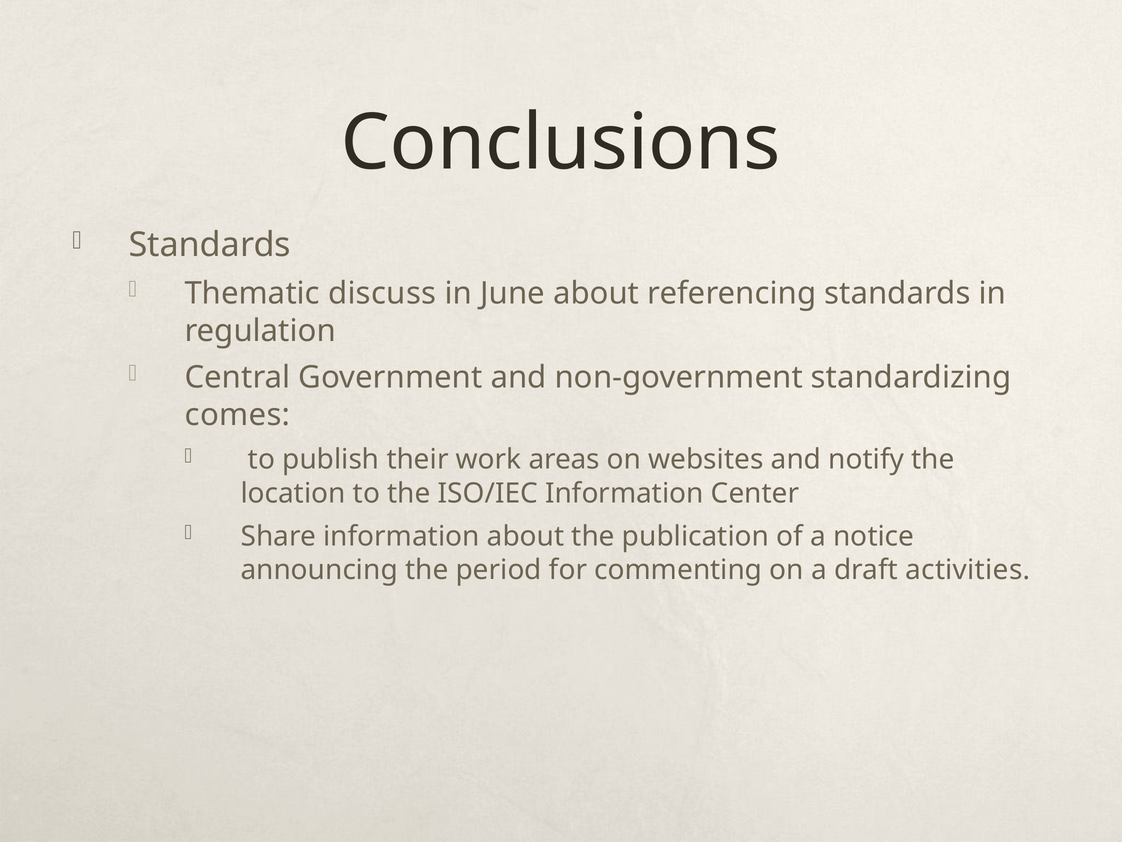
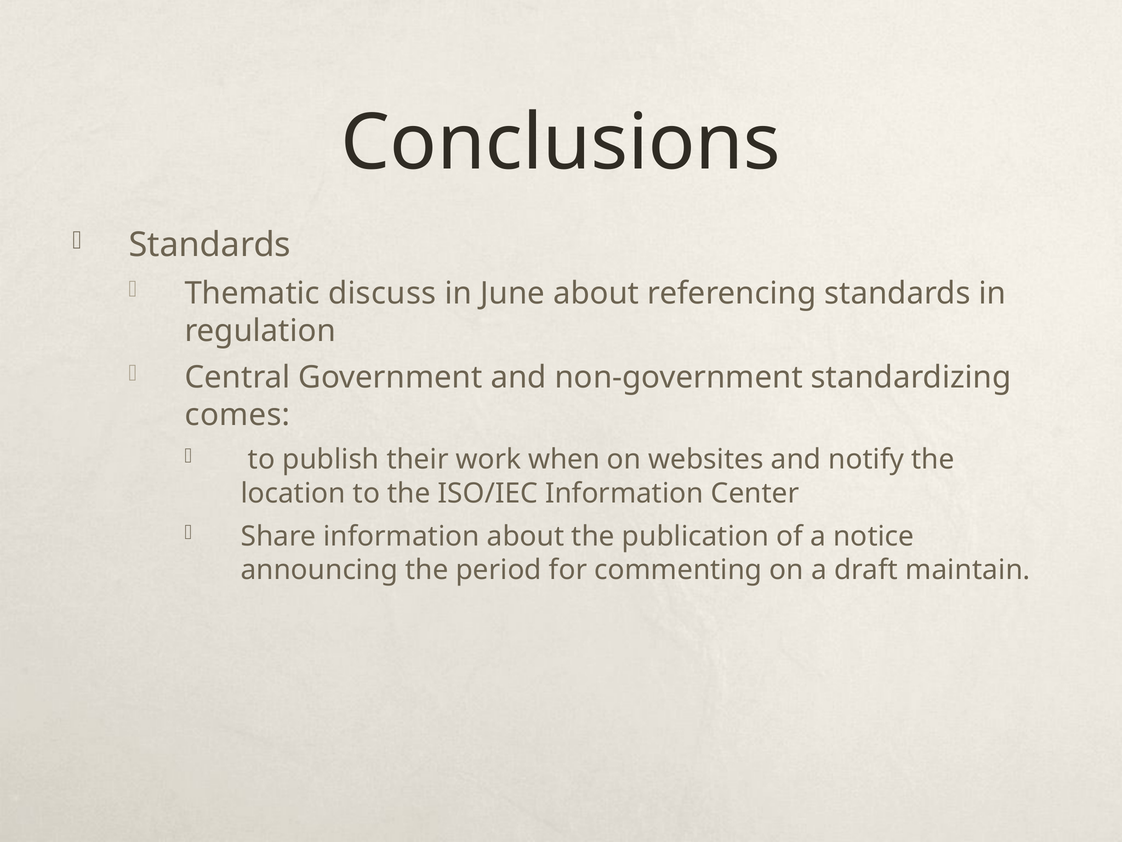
areas: areas -> when (564, 459)
activities: activities -> maintain (968, 570)
